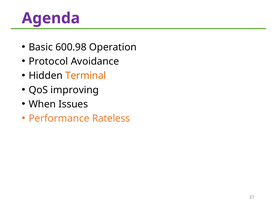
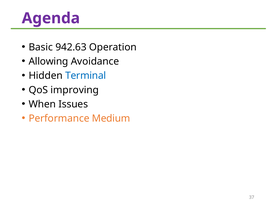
600.98: 600.98 -> 942.63 (71, 47)
Protocol: Protocol -> Allowing (48, 61)
Terminal colour: orange -> blue (86, 76)
Rateless: Rateless -> Medium (111, 118)
